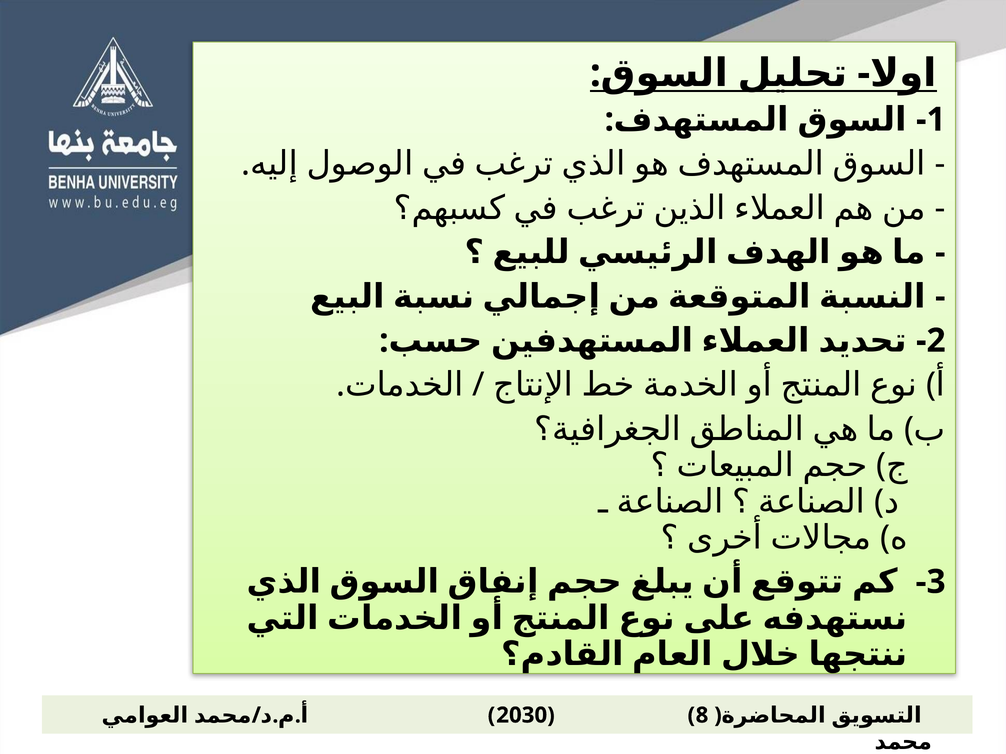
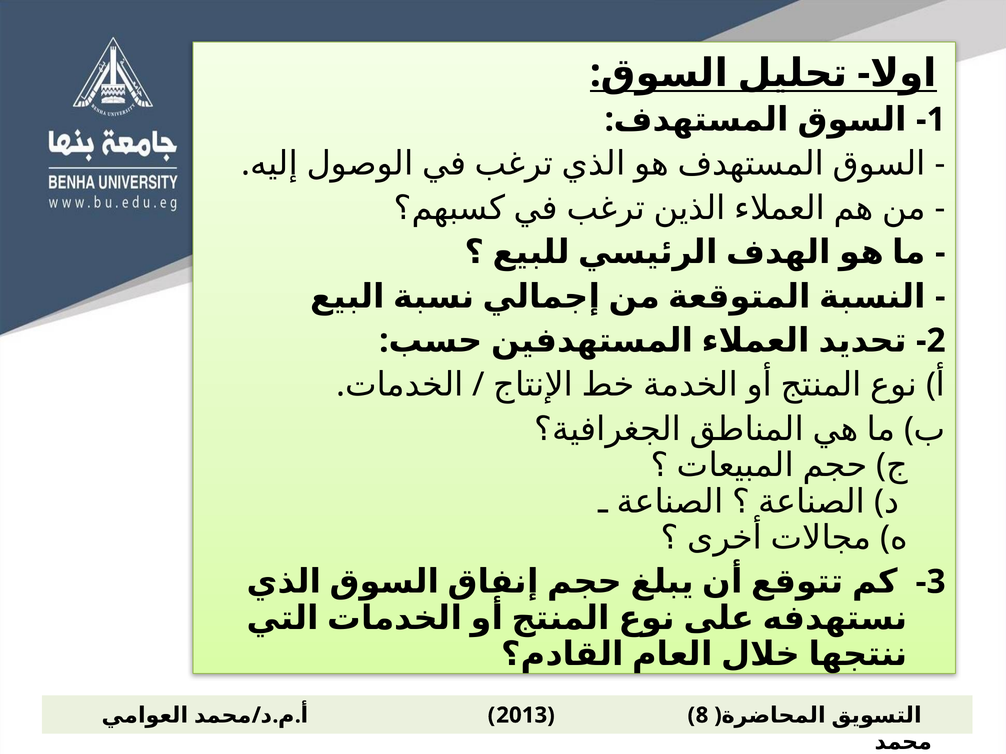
2030: 2030 -> 2013 (522, 716)
